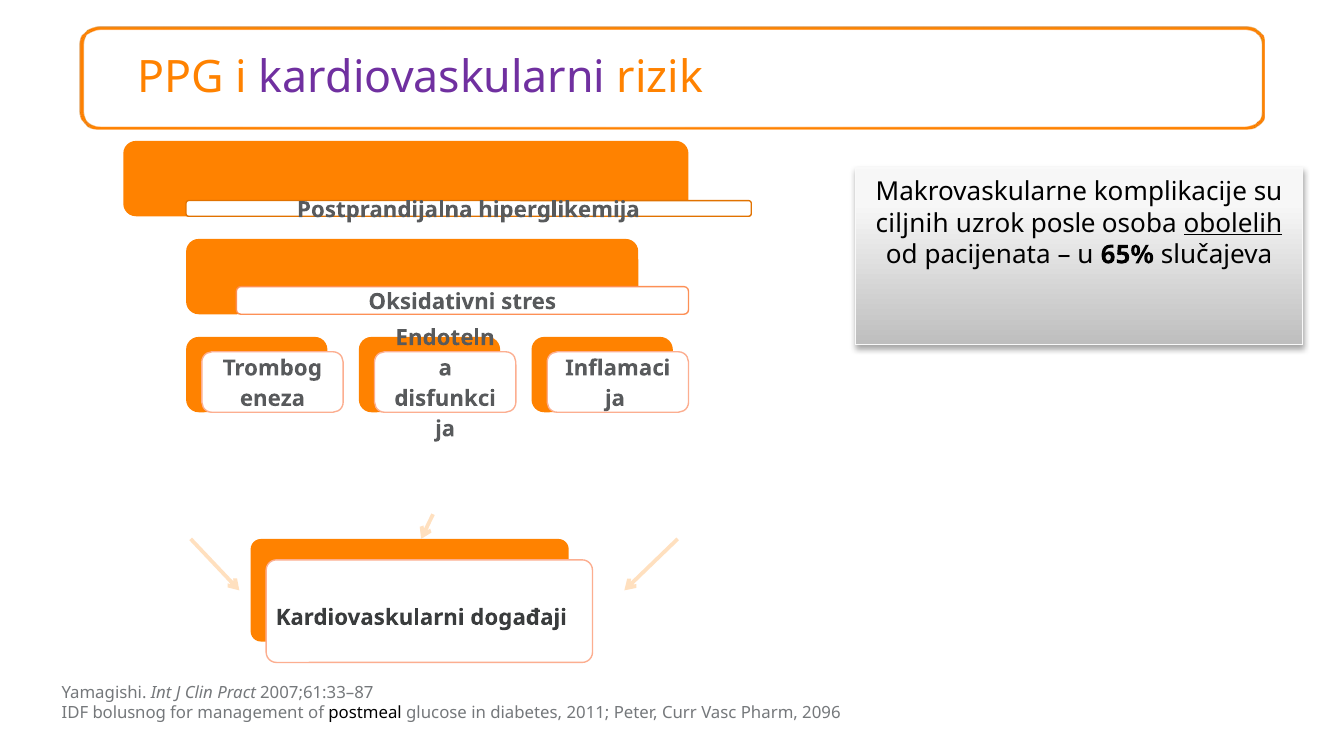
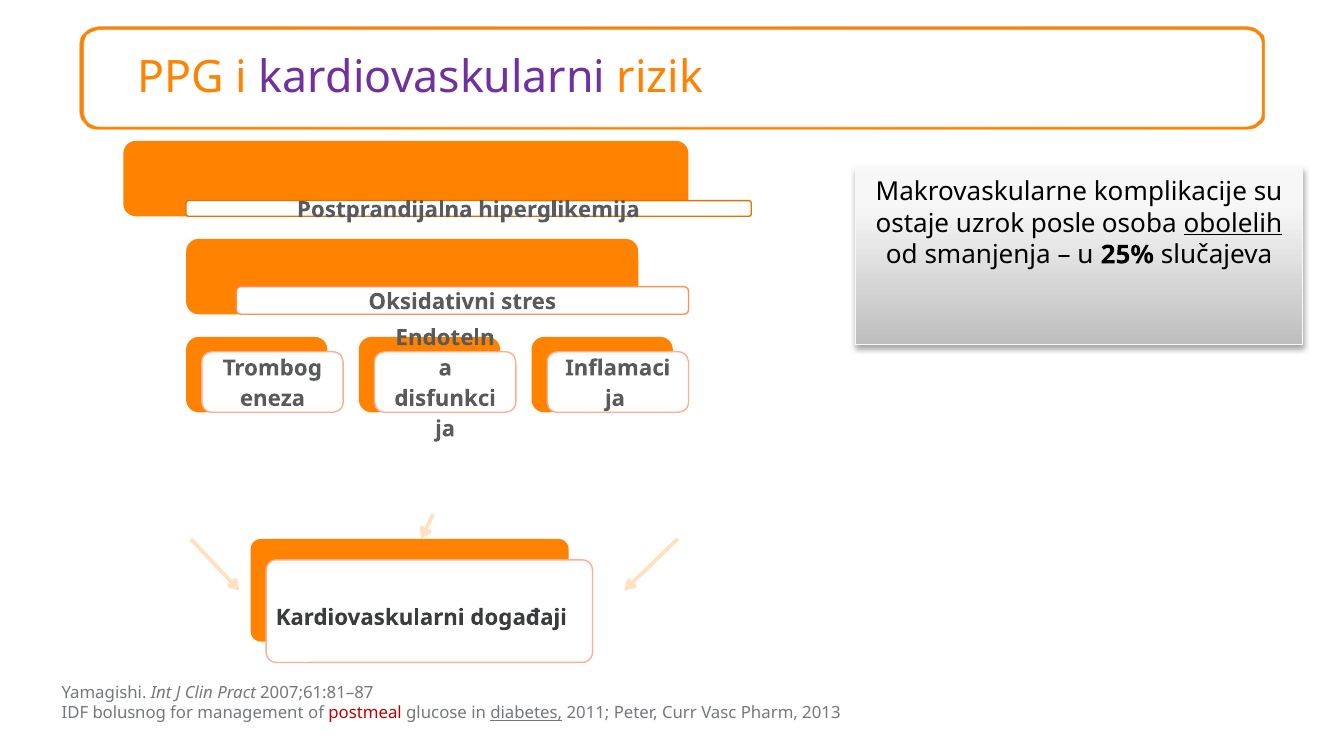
ciljnih: ciljnih -> ostaje (912, 224)
pacijenata: pacijenata -> smanjenja (988, 255)
65%: 65% -> 25% (1127, 255)
2007;61:33–87: 2007;61:33–87 -> 2007;61:81–87 (317, 693)
postmeal colour: black -> red (365, 714)
diabetes underline: none -> present (526, 714)
2096: 2096 -> 2013 (821, 714)
